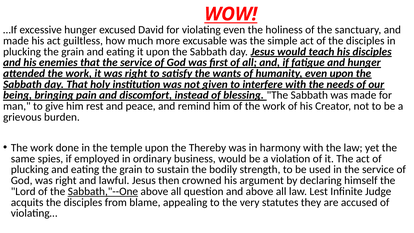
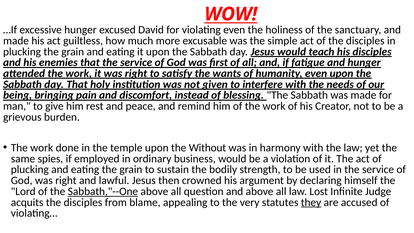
Thereby: Thereby -> Without (207, 148)
Lest: Lest -> Lost (319, 191)
they underline: none -> present (311, 202)
